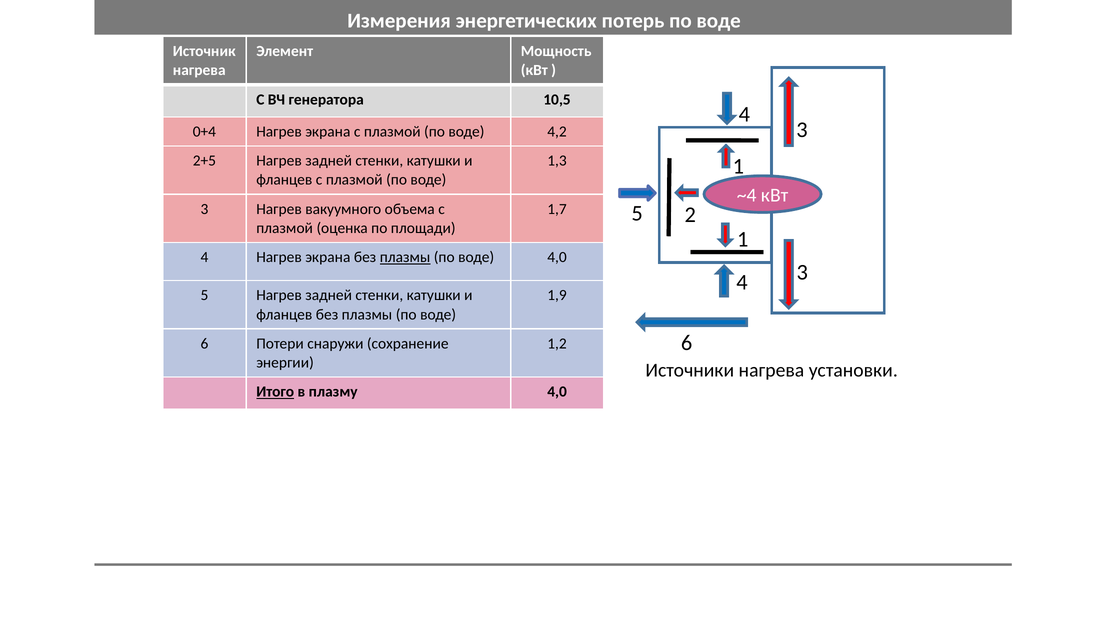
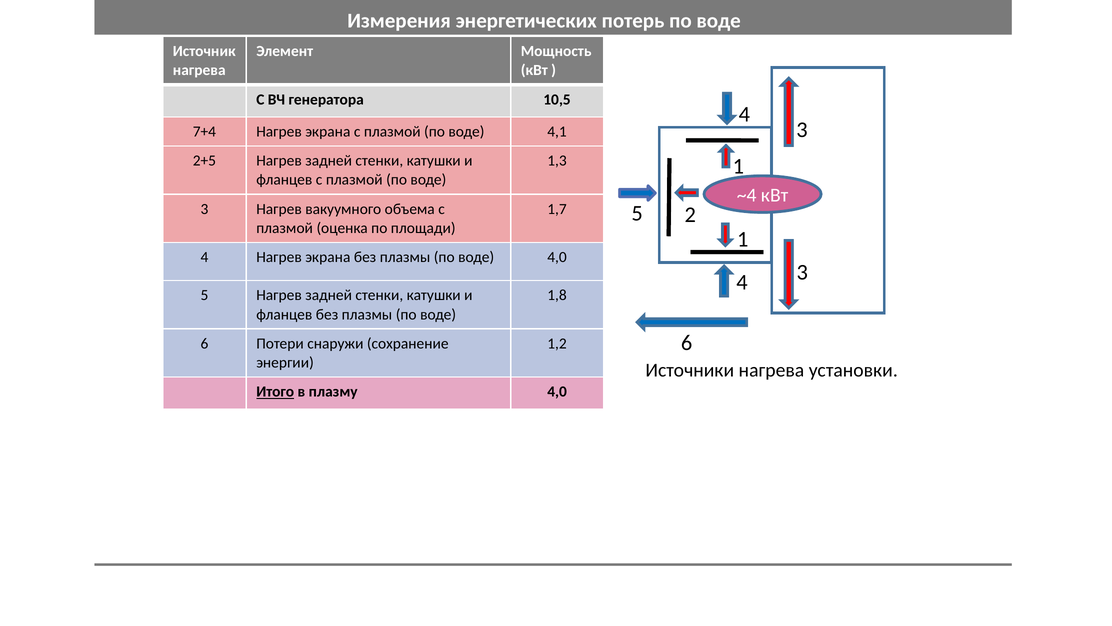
0+4: 0+4 -> 7+4 (204, 132)
4,2: 4,2 -> 4,1 (557, 132)
плазмы underline: present -> none (405, 257)
1,9: 1,9 -> 1,8 (557, 295)
